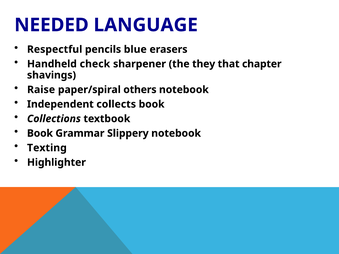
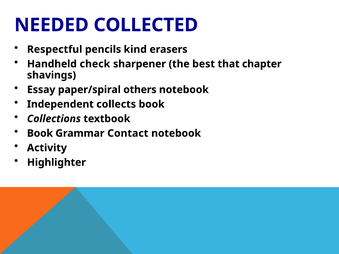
LANGUAGE: LANGUAGE -> COLLECTED (146, 25)
blue: blue -> kind (135, 49)
they: they -> best (204, 64)
Raise: Raise -> Essay (41, 90)
Slippery: Slippery -> Contact (128, 133)
Texting: Texting -> Activity (47, 148)
